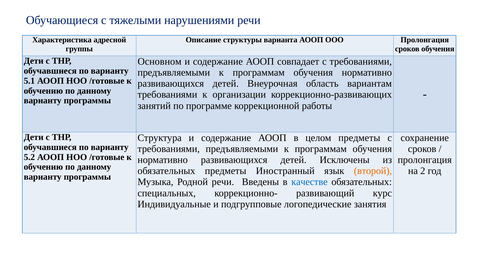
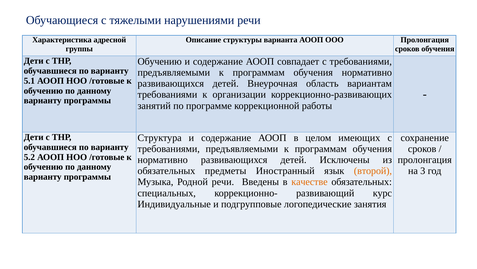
Основном: Основном -> Обучению (160, 61)
целом предметы: предметы -> имеющих (359, 137)
2: 2 -> 3 (423, 171)
качестве colour: blue -> orange (309, 182)
